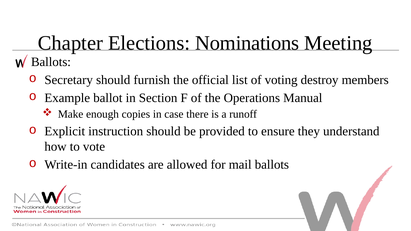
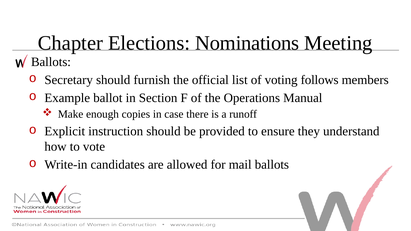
destroy: destroy -> follows (320, 80)
